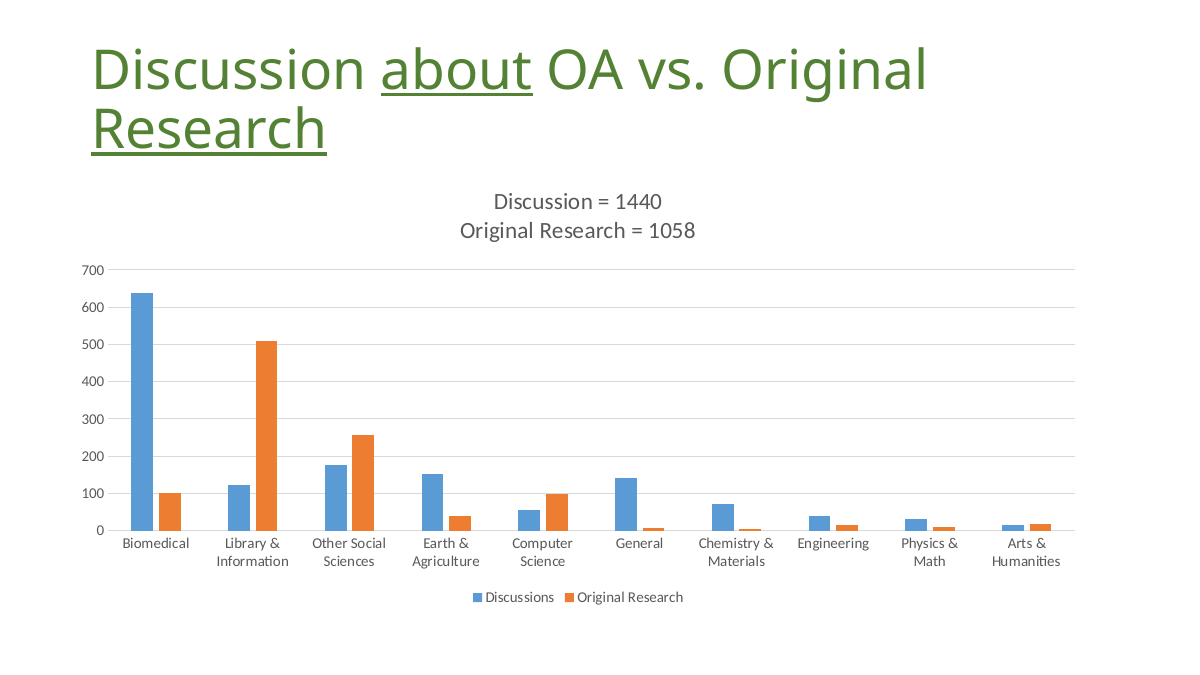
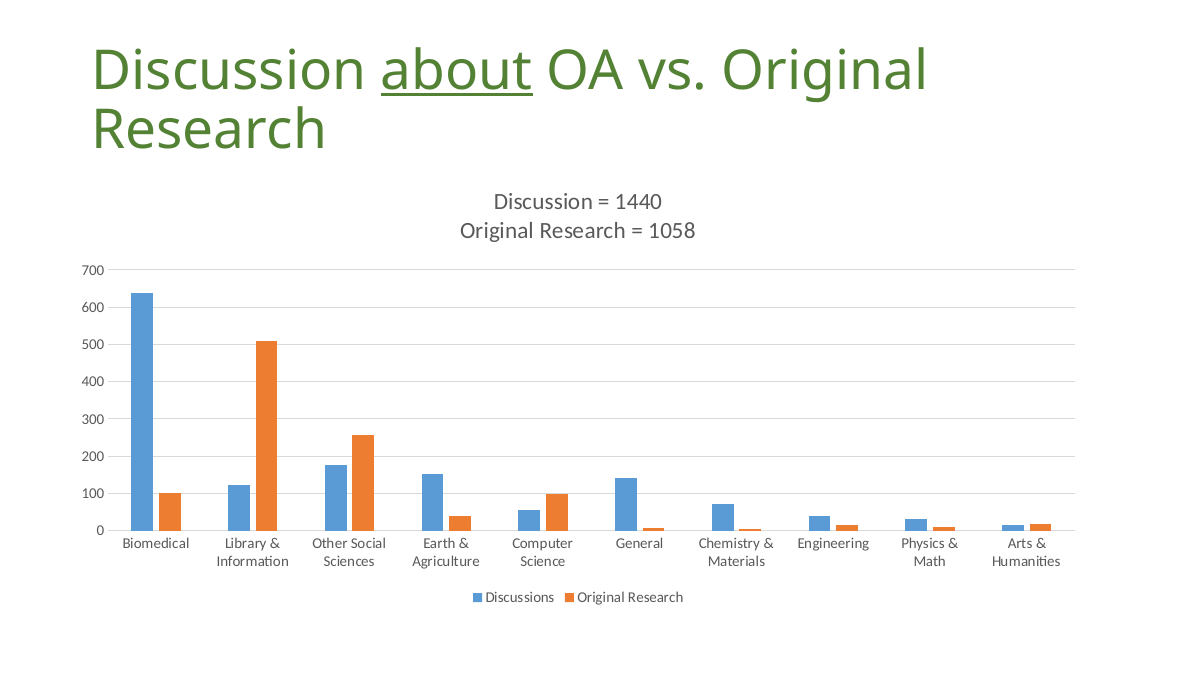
Research underline: present -> none (209, 130)
